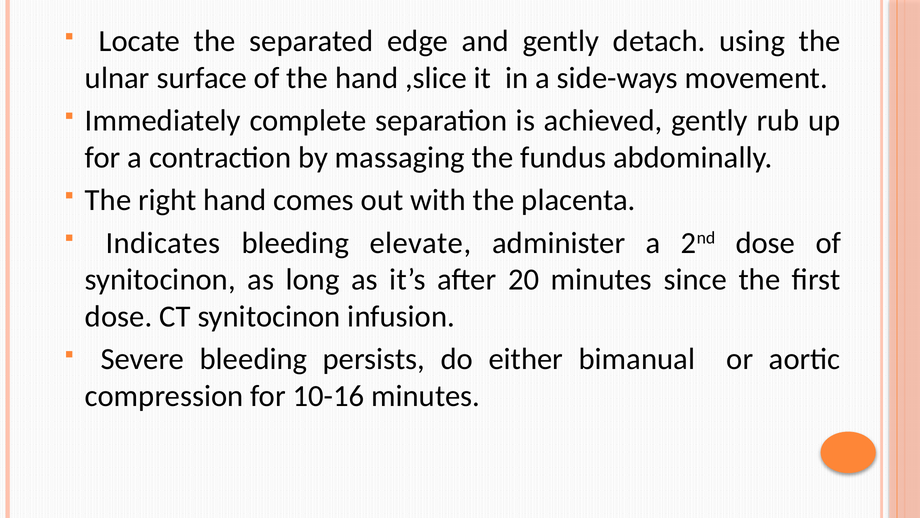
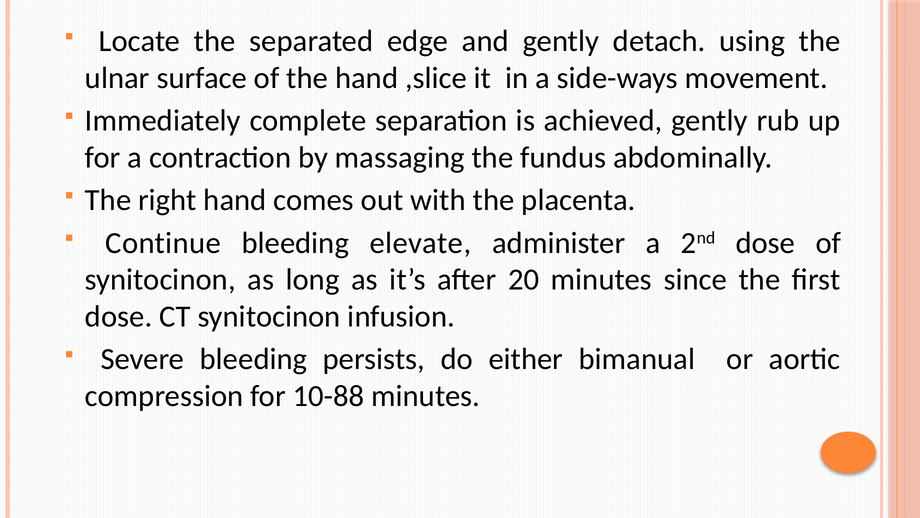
Indicates: Indicates -> Continue (163, 243)
10-16: 10-16 -> 10-88 (329, 396)
